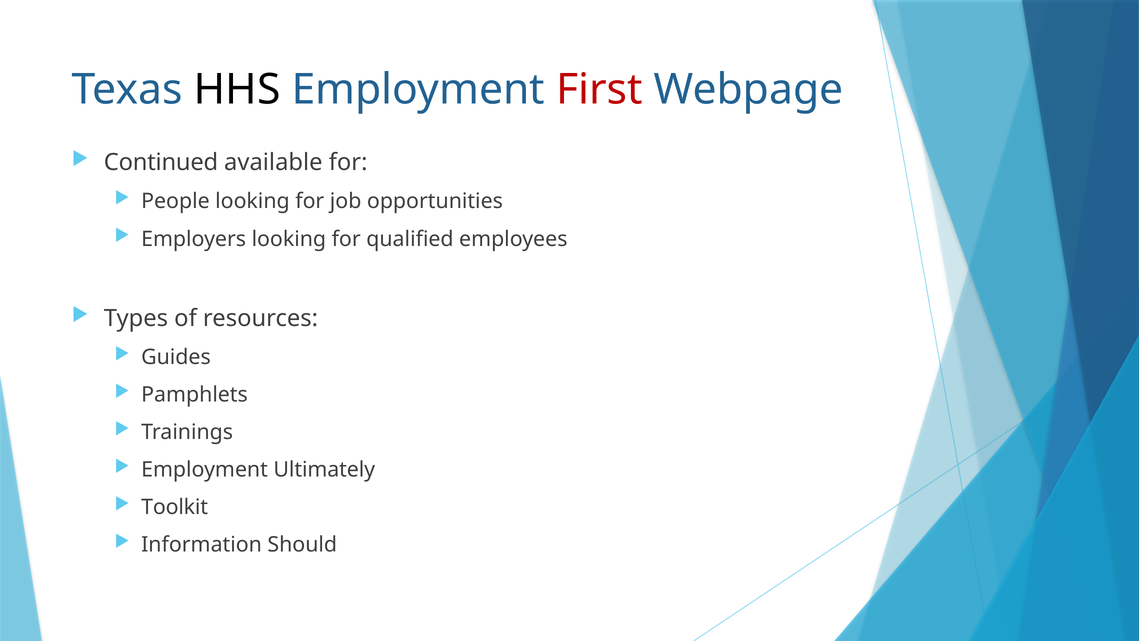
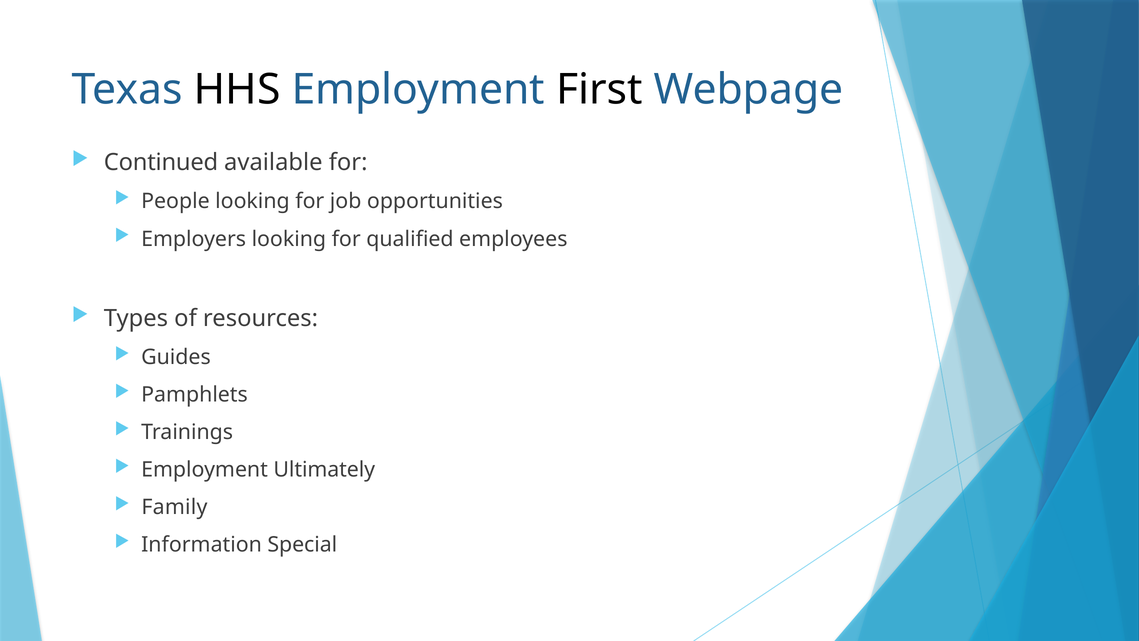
First colour: red -> black (599, 90)
Toolkit: Toolkit -> Family (174, 507)
Should: Should -> Special (302, 545)
